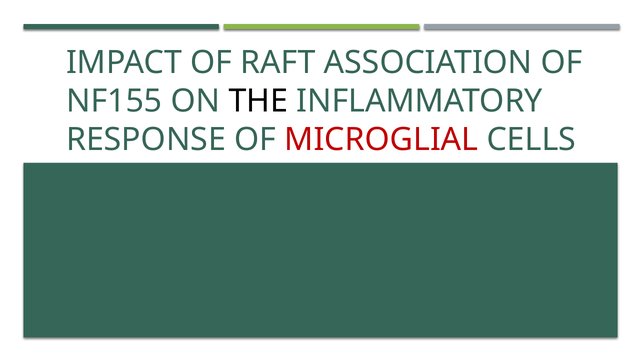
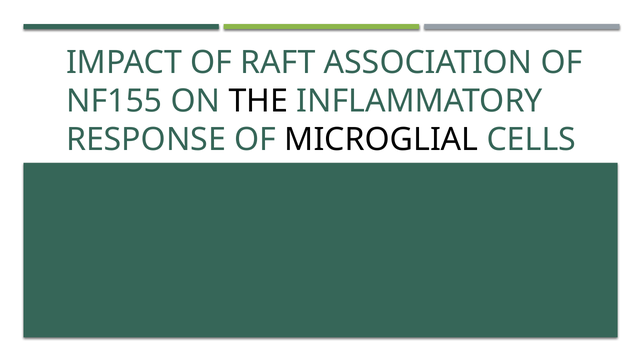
MICROGLIAL colour: red -> black (381, 140)
